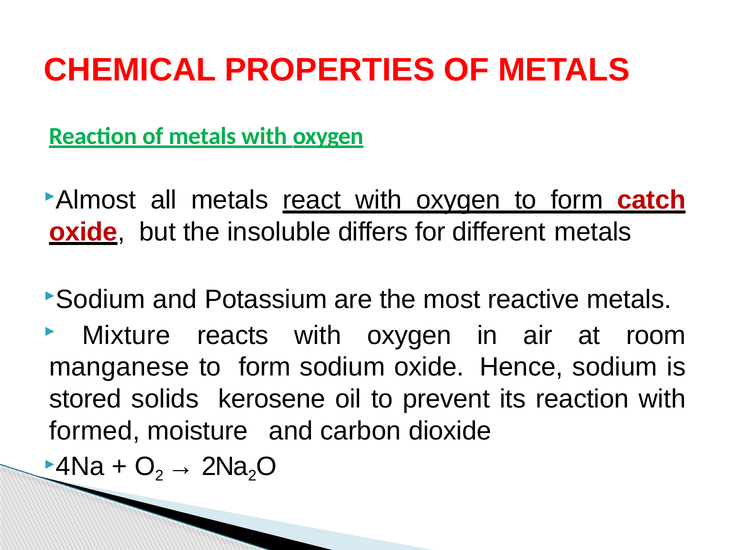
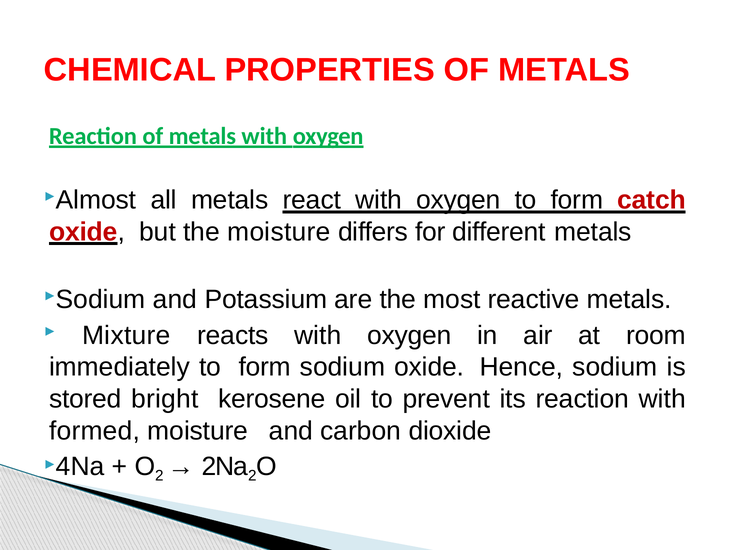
the insoluble: insoluble -> moisture (279, 232)
manganese: manganese -> immediately (120, 368)
solids: solids -> bright (165, 399)
